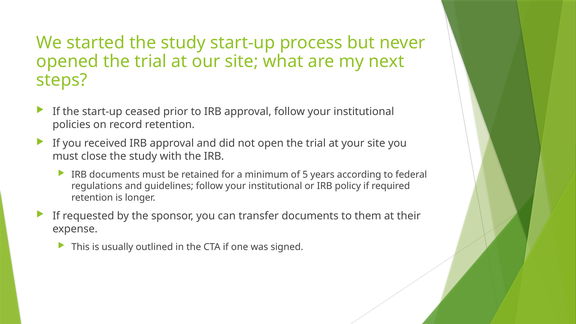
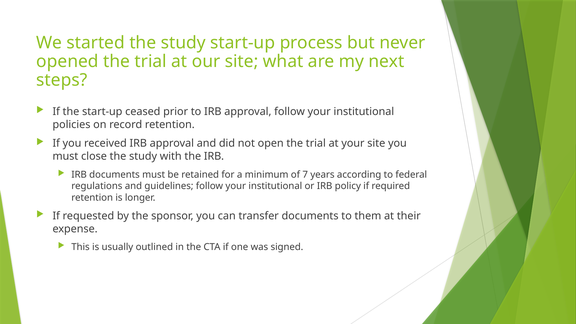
5: 5 -> 7 (305, 175)
